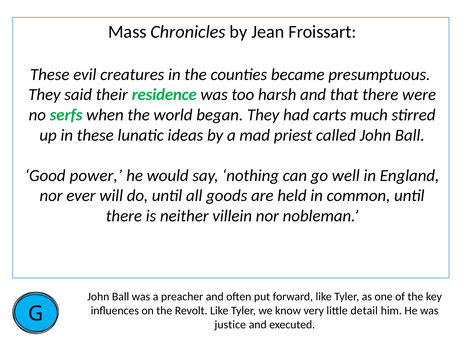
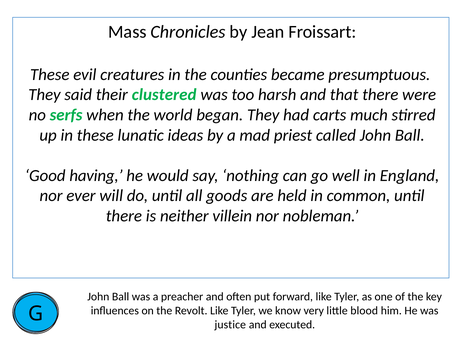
residence: residence -> clustered (164, 95)
power: power -> having (96, 175)
detail: detail -> blood (364, 310)
